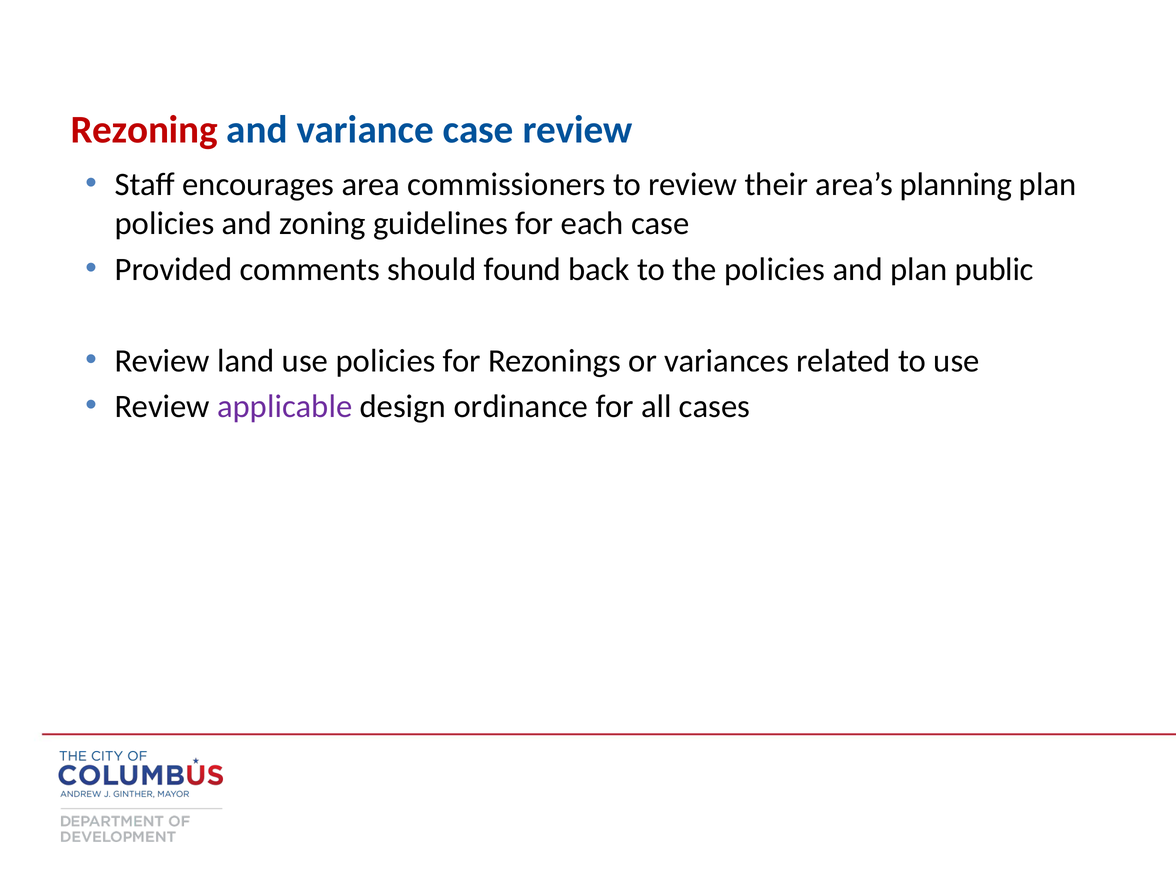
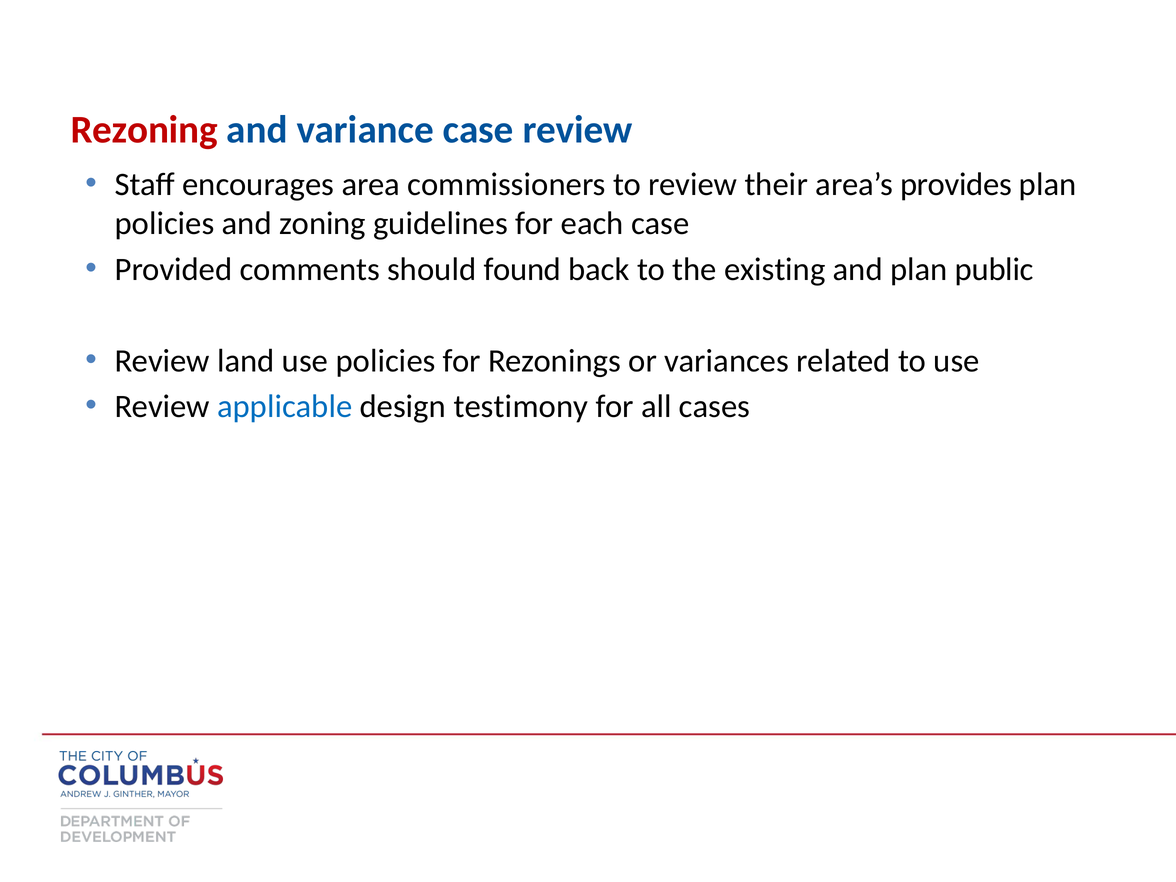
planning: planning -> provides (956, 184)
the policies: policies -> existing (775, 269)
applicable colour: purple -> blue (285, 406)
ordinance: ordinance -> testimony (521, 406)
